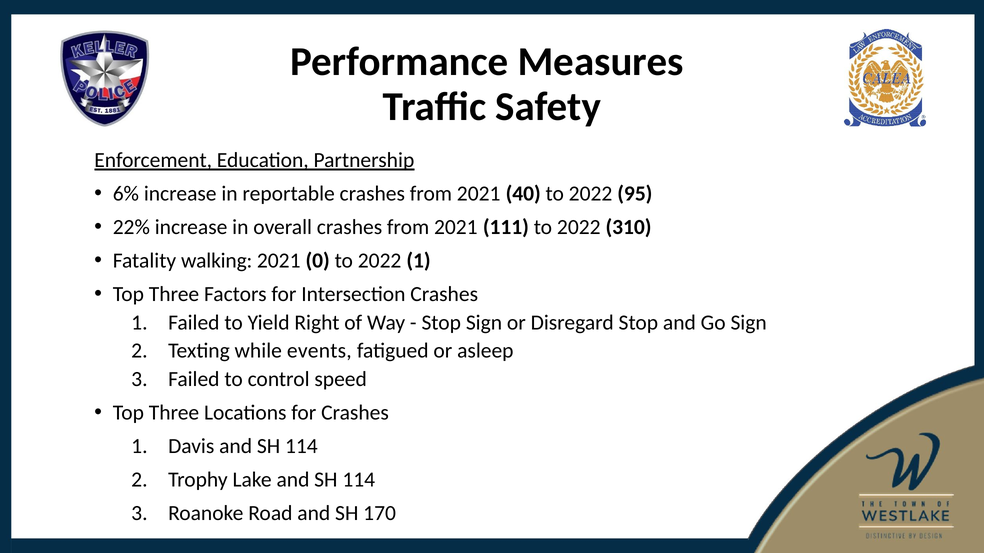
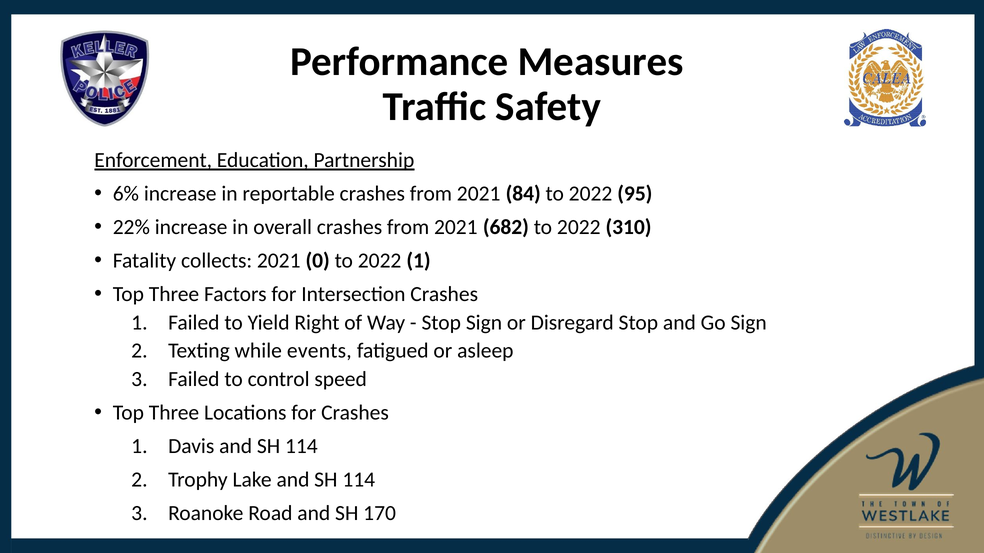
40: 40 -> 84 (523, 194)
111: 111 -> 682 (506, 227)
walking: walking -> collects (217, 261)
